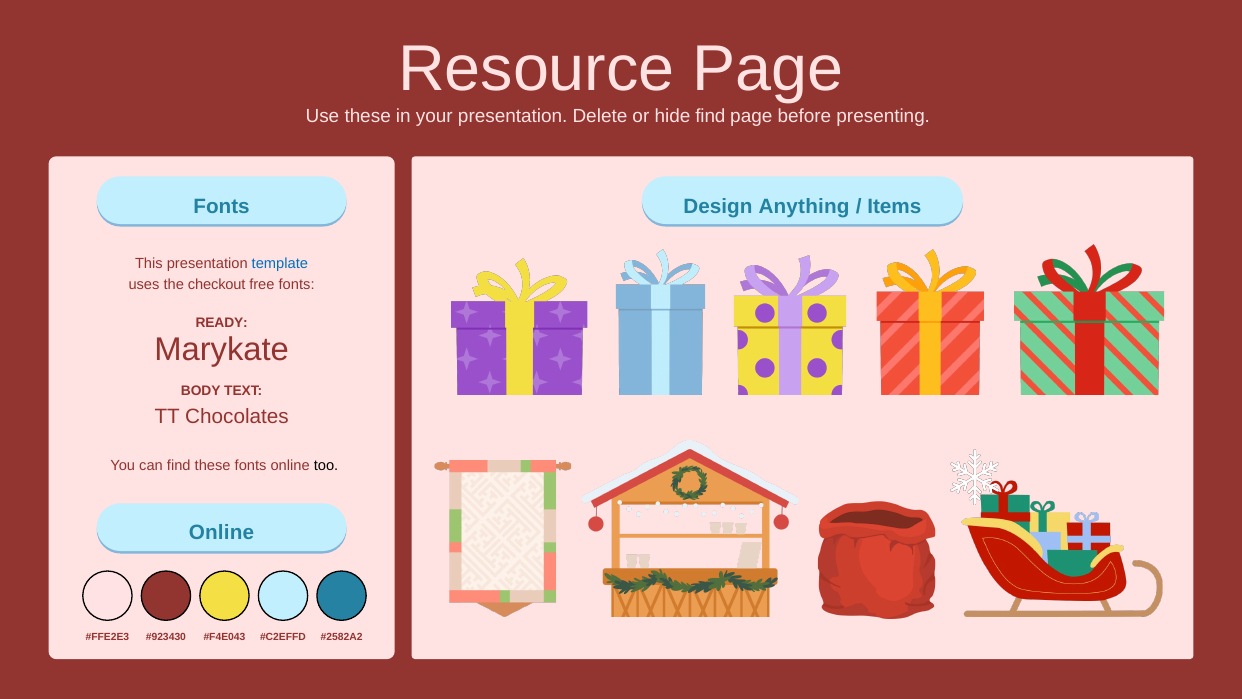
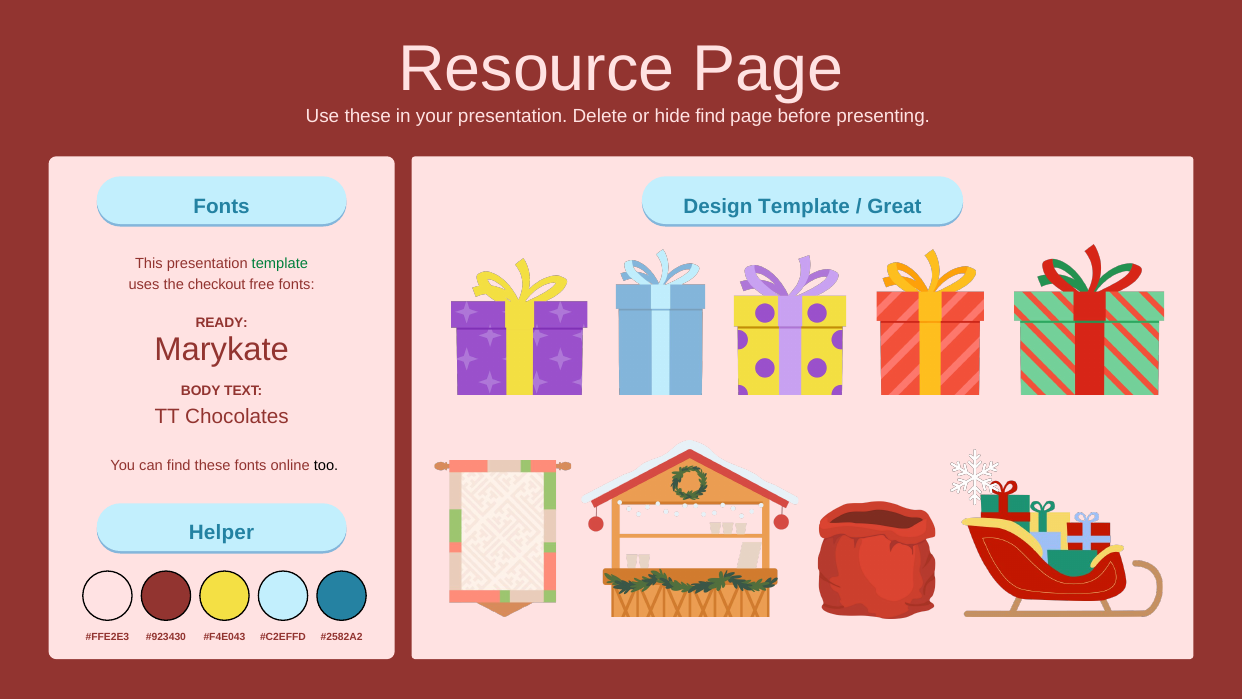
Design Anything: Anything -> Template (804, 206)
Items: Items -> Great (894, 206)
template colour: blue -> green (280, 263)
Online: Online -> Helper (222, 532)
